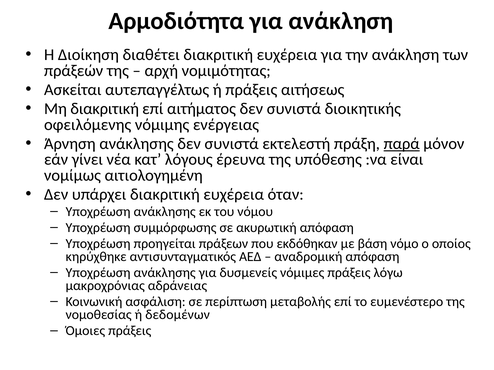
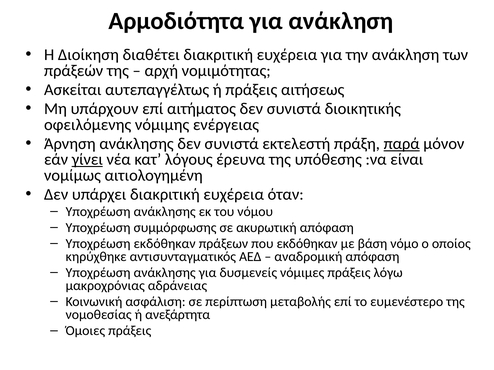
Μη διακριτική: διακριτική -> υπάρχουν (105, 109)
γίνει underline: none -> present (87, 160)
Υποχρέωση προηγείται: προηγείται -> εκδόθηκαν (165, 244)
δεδομένων: δεδομένων -> ανεξάρτητα (178, 315)
